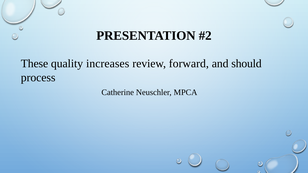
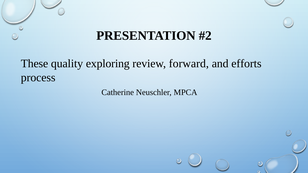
increases: increases -> exploring (108, 64)
should: should -> efforts (246, 64)
